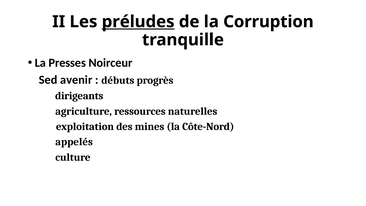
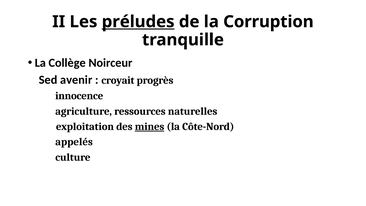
Presses: Presses -> Collège (67, 63)
débuts: débuts -> croyait (118, 80)
dirigeants: dirigeants -> innocence (79, 96)
mines underline: none -> present (150, 127)
